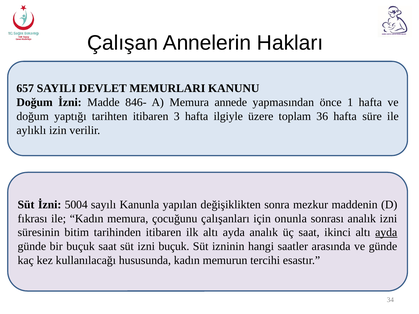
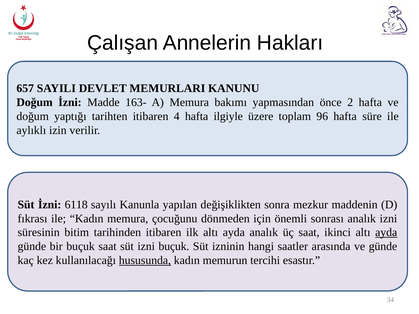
846-: 846- -> 163- (136, 102)
annede: annede -> bakımı (231, 102)
1: 1 -> 2 (350, 102)
3: 3 -> 4 (177, 116)
36: 36 -> 96 (322, 116)
5004: 5004 -> 6118 (76, 205)
çalışanları: çalışanları -> dönmeden (225, 219)
onunla: onunla -> önemli (291, 219)
hususunda underline: none -> present (145, 261)
